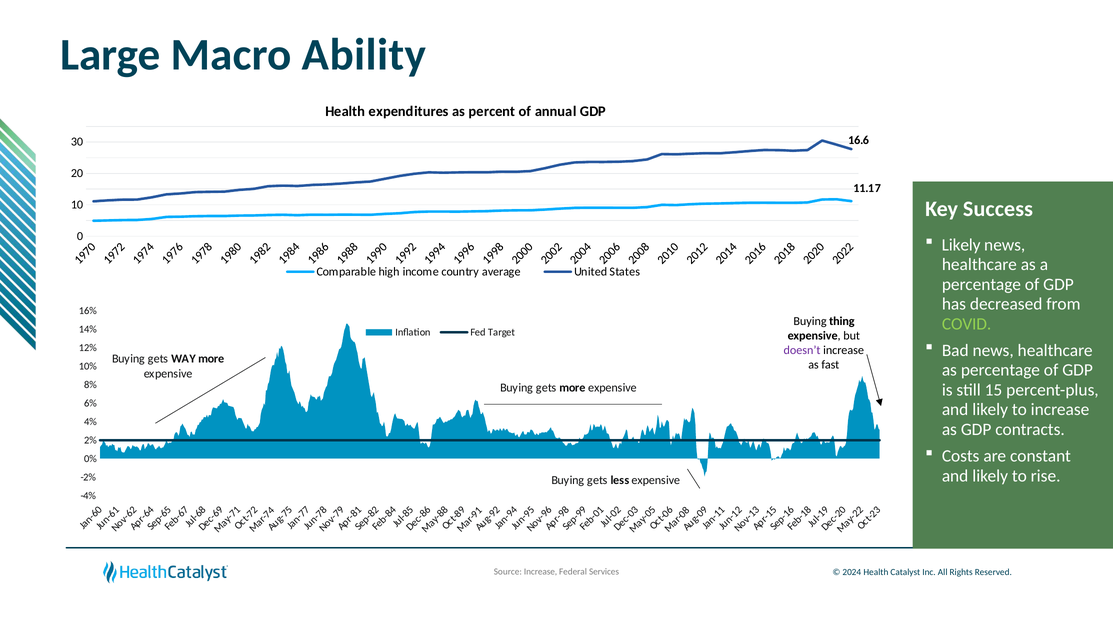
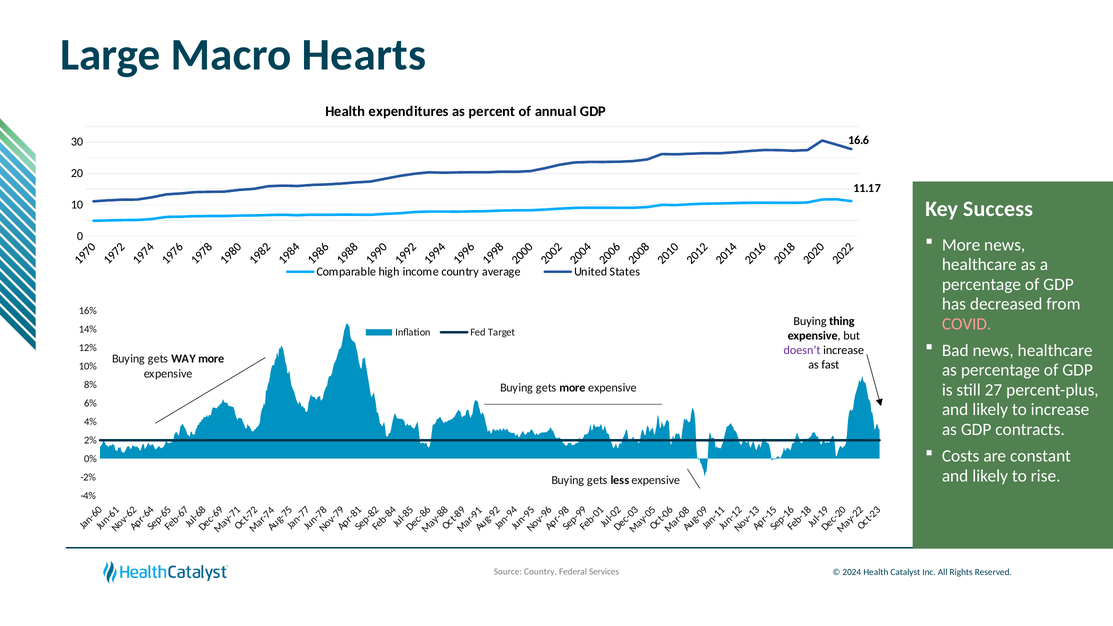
Ability: Ability -> Hearts (364, 55)
Likely: Likely -> More (961, 245)
COVID colour: light green -> pink (967, 324)
15: 15 -> 27 (993, 390)
Source Increase: Increase -> Country (540, 572)
